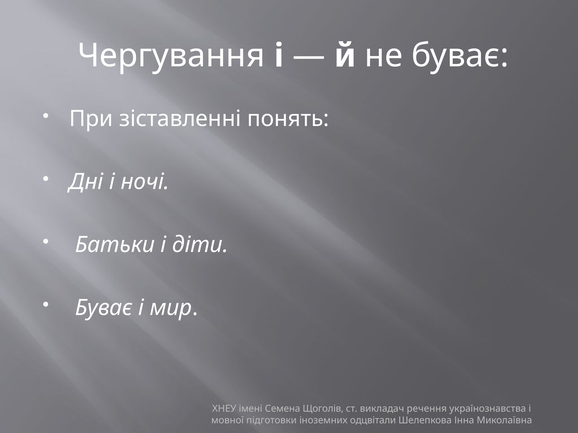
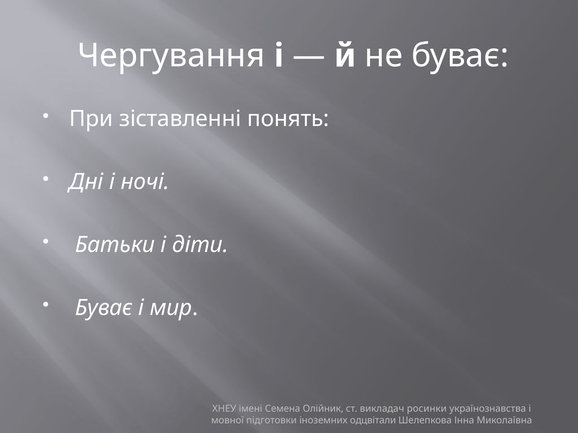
Щоголів: Щоголів -> Олійник (323, 409)
речення: речення -> росинки (427, 409)
